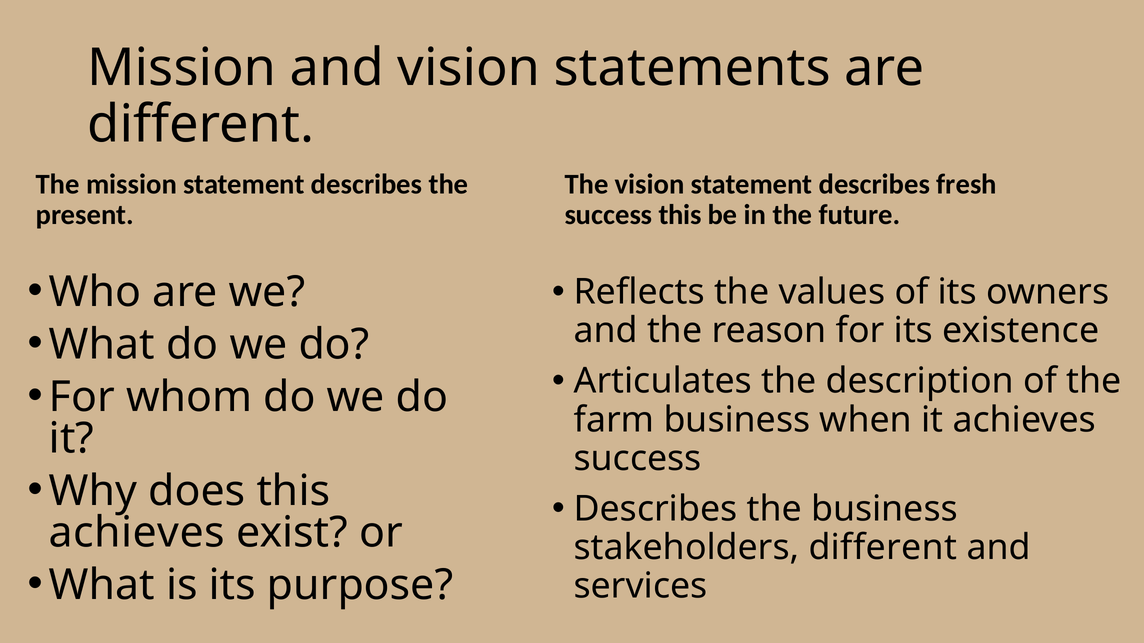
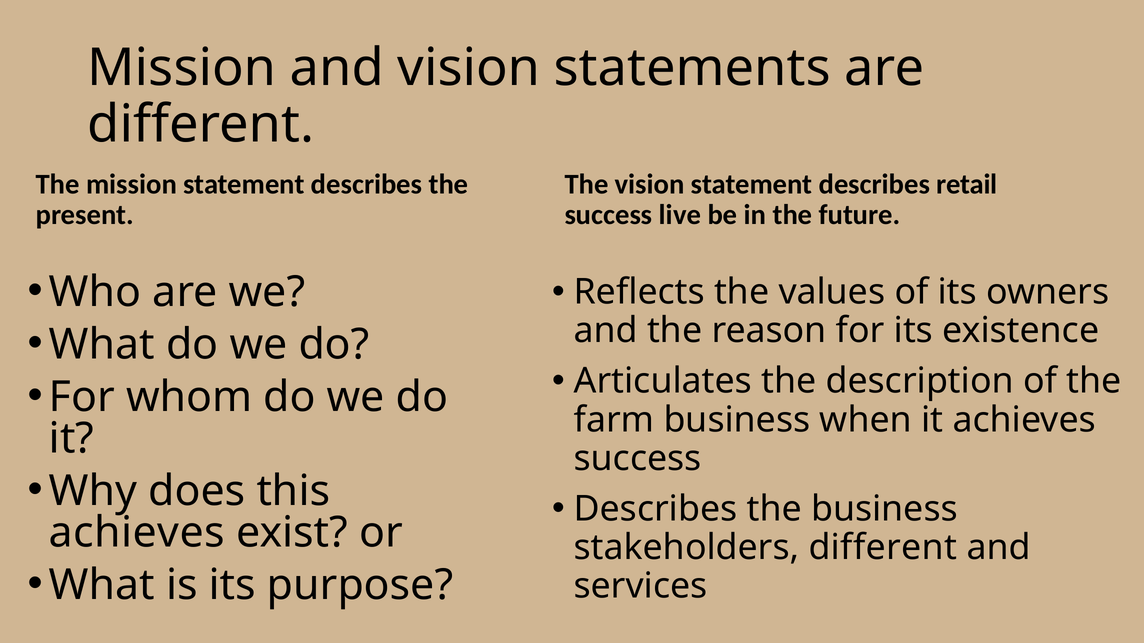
fresh: fresh -> retail (967, 184)
success this: this -> live (680, 215)
